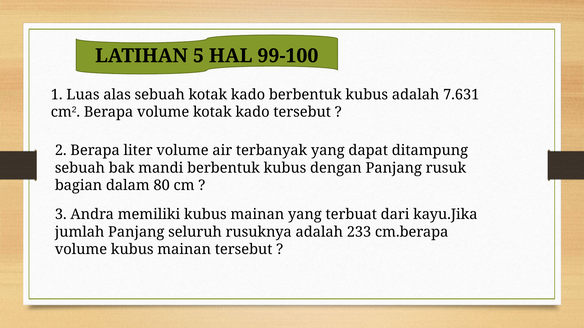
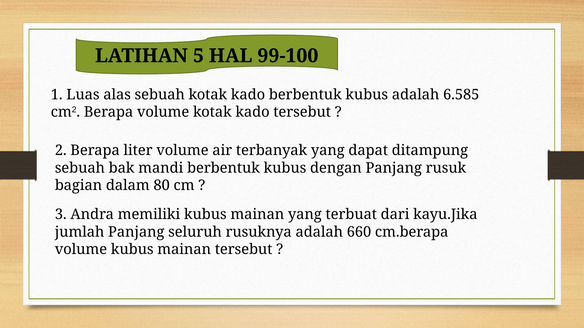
7.631: 7.631 -> 6.585 (461, 95)
233: 233 -> 660 (359, 232)
